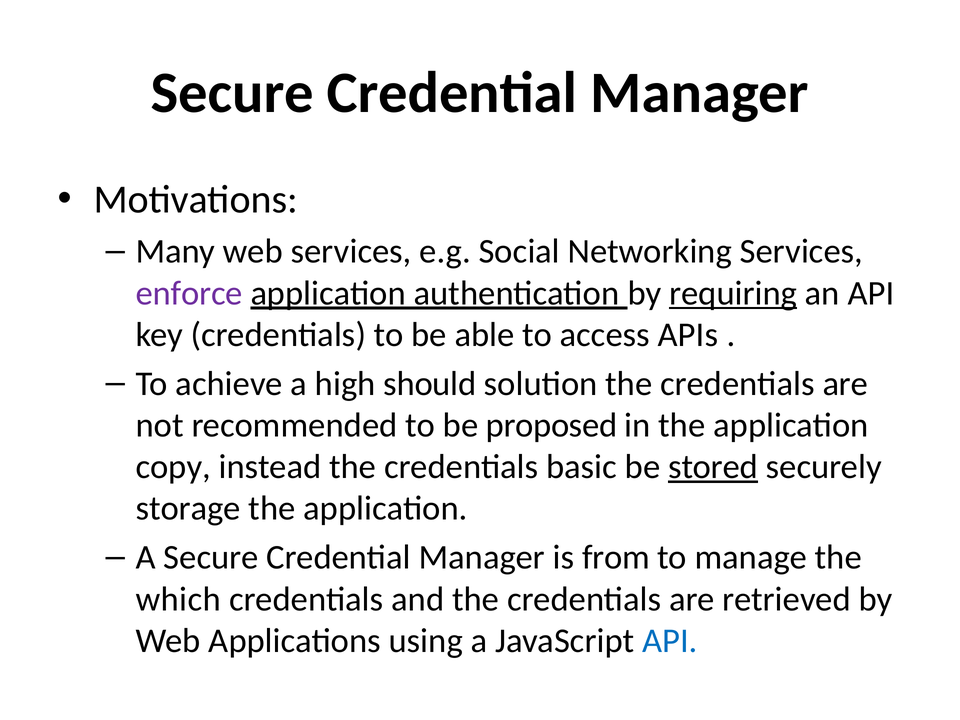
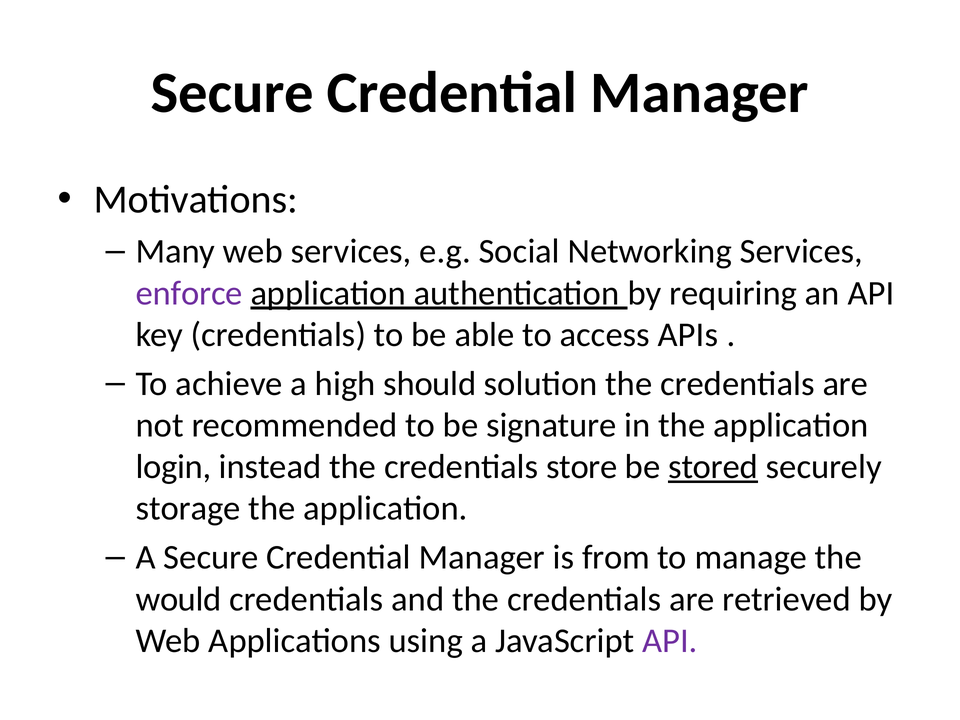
requiring underline: present -> none (733, 293)
proposed: proposed -> signature (551, 425)
copy: copy -> login (173, 467)
basic: basic -> store (582, 467)
which: which -> would (179, 599)
API colour: blue -> purple (670, 641)
